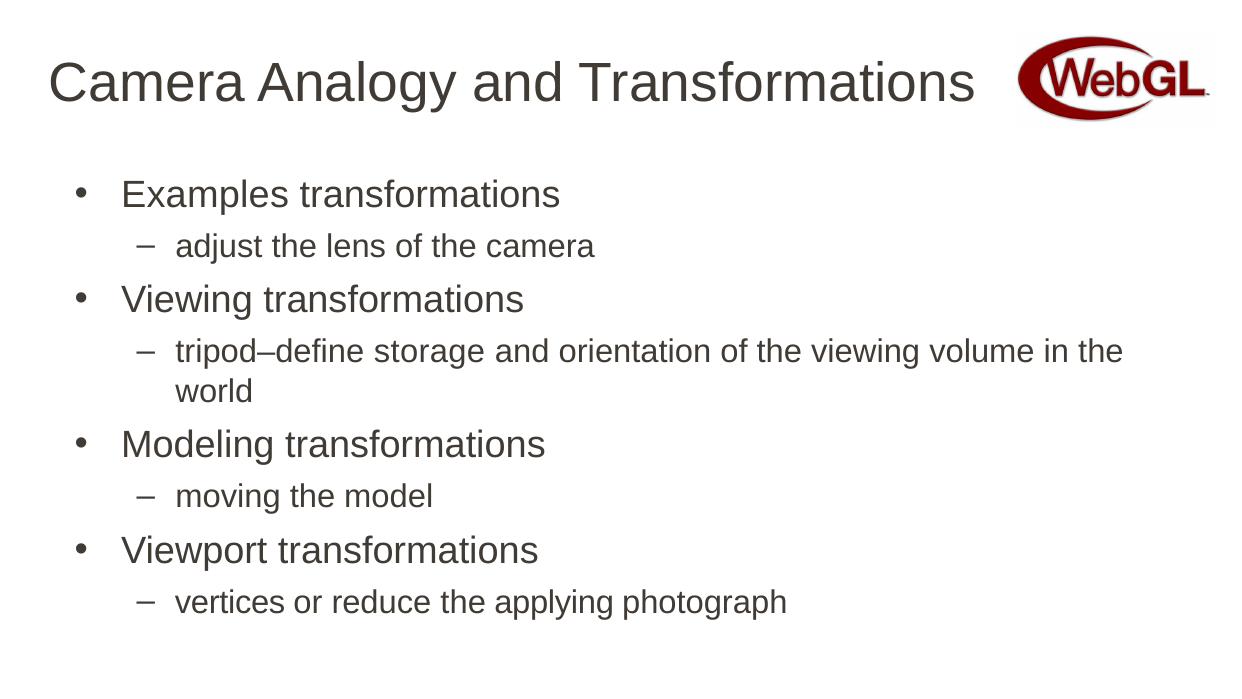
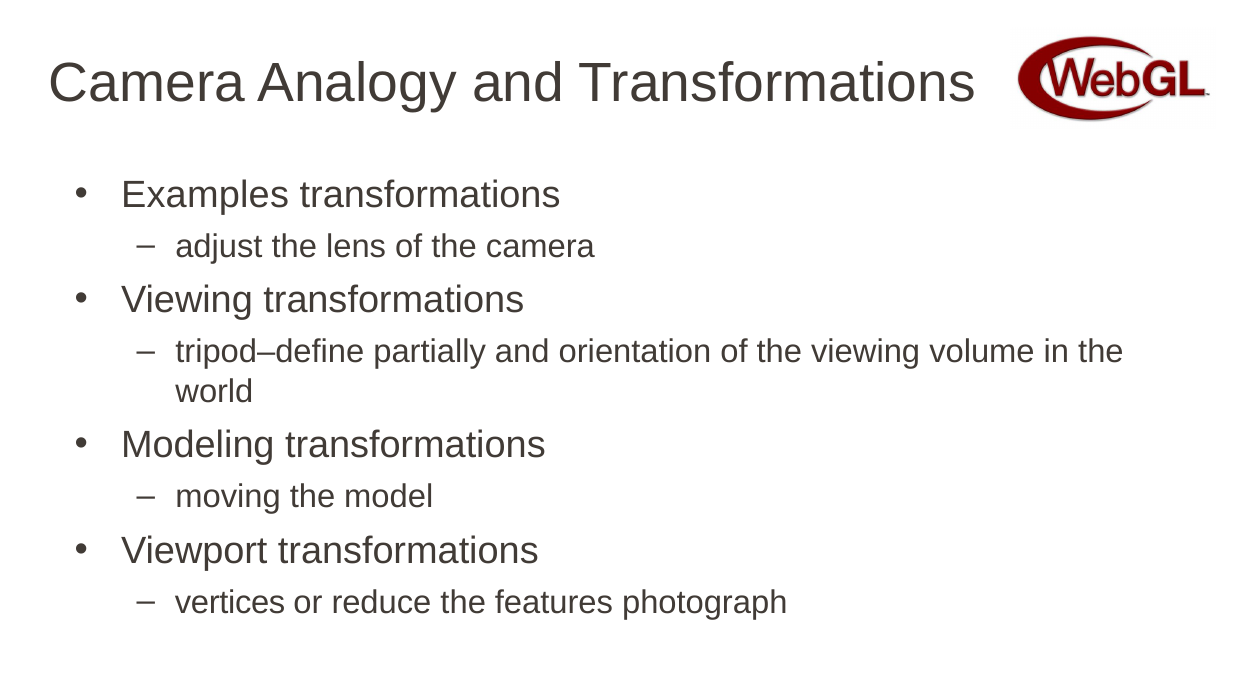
storage: storage -> partially (430, 352)
applying: applying -> features (554, 602)
